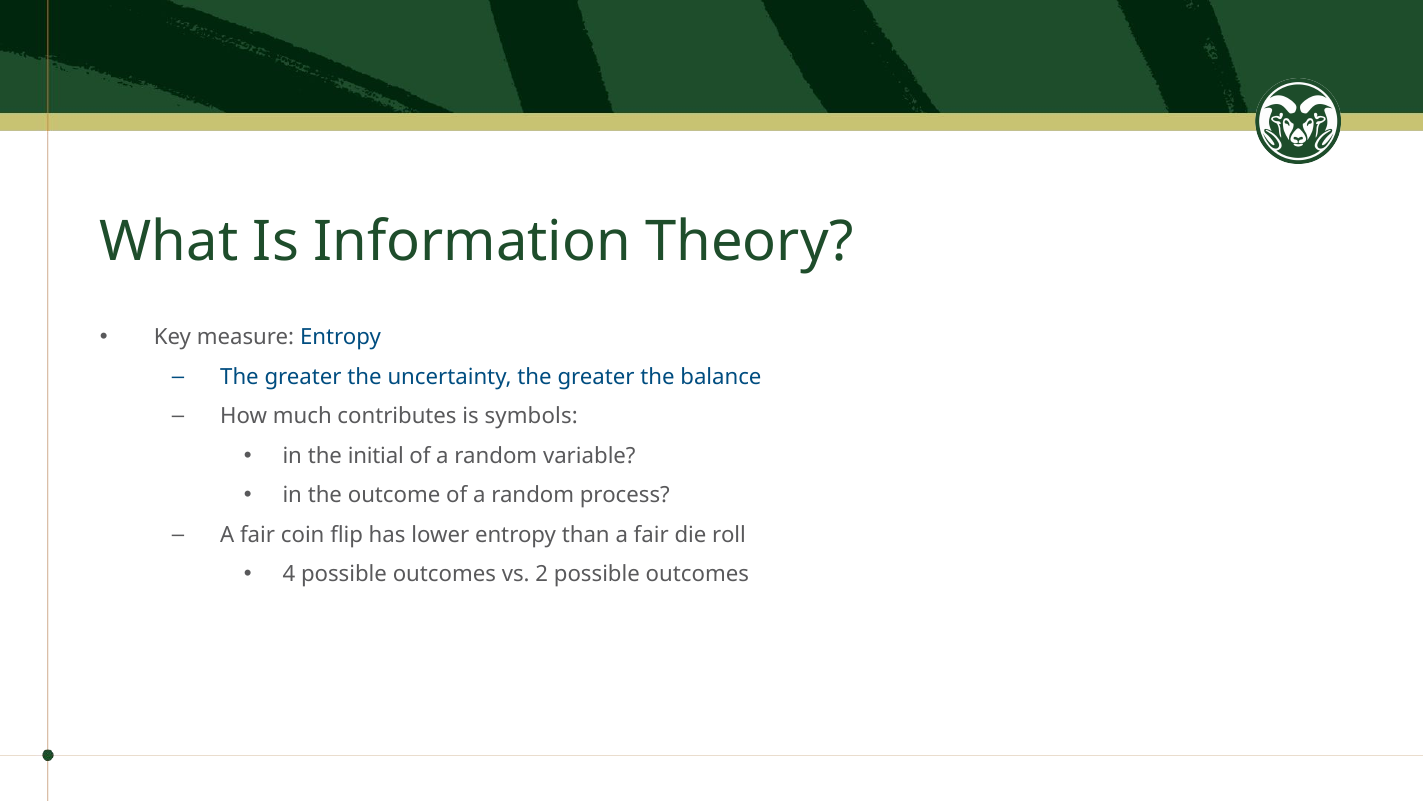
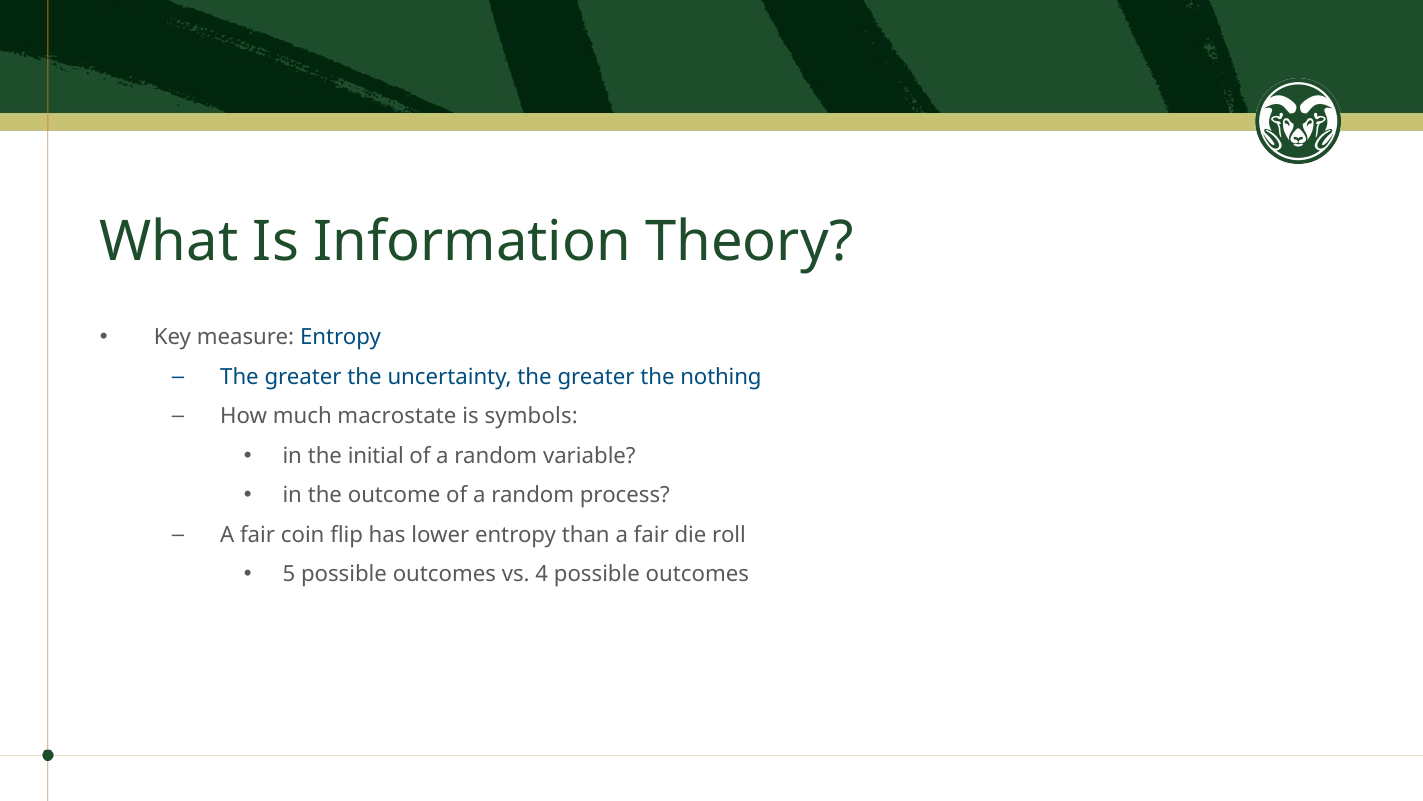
balance: balance -> nothing (721, 377)
contributes: contributes -> macrostate (397, 416)
4: 4 -> 5 (289, 574)
2: 2 -> 4 (542, 574)
